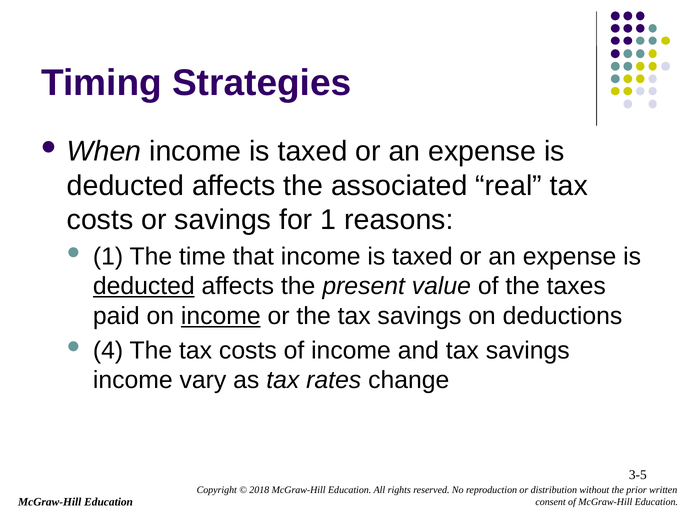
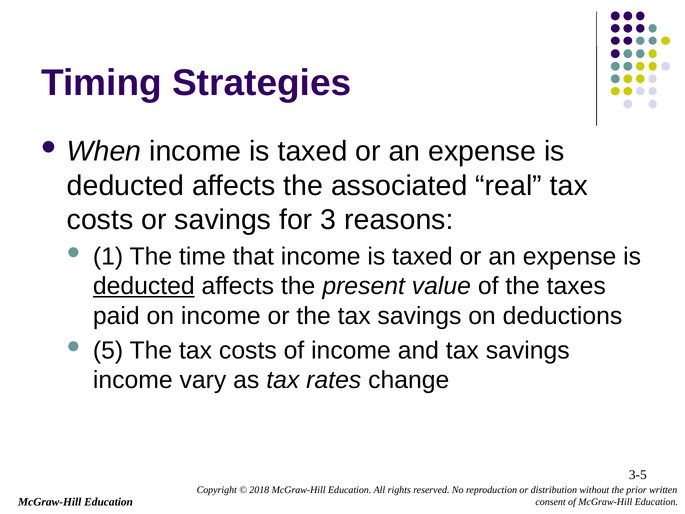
for 1: 1 -> 3 (328, 220)
income underline: present -> none (221, 316)
4: 4 -> 5 (108, 350)
